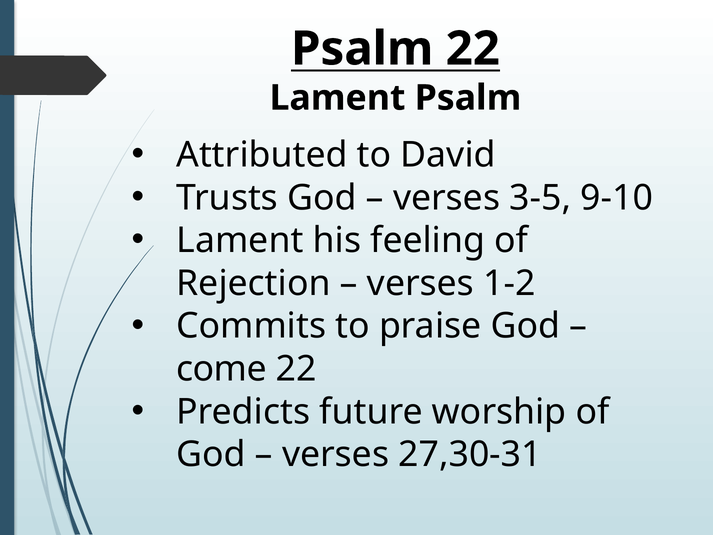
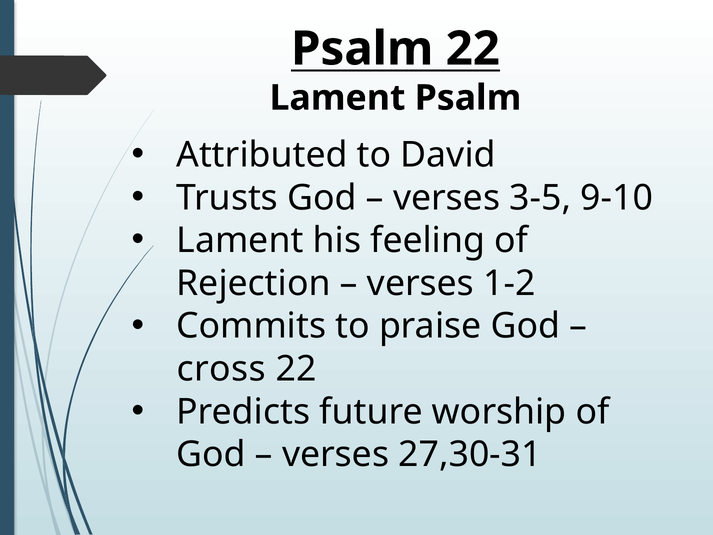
come: come -> cross (221, 369)
